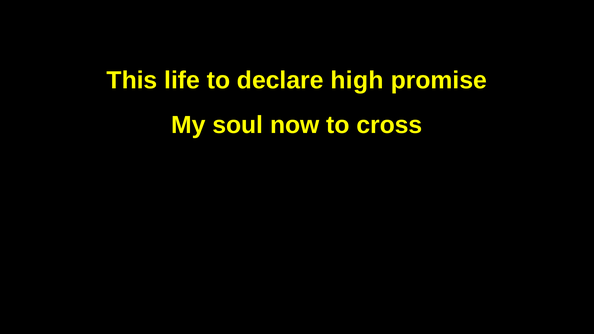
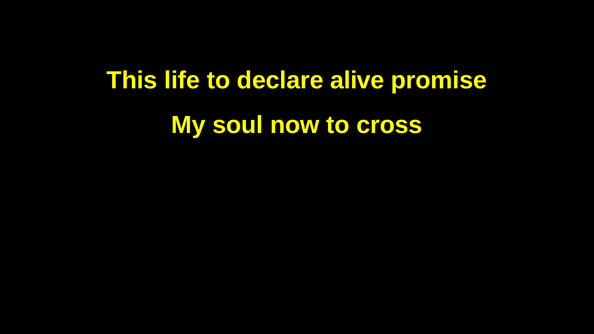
high: high -> alive (357, 80)
